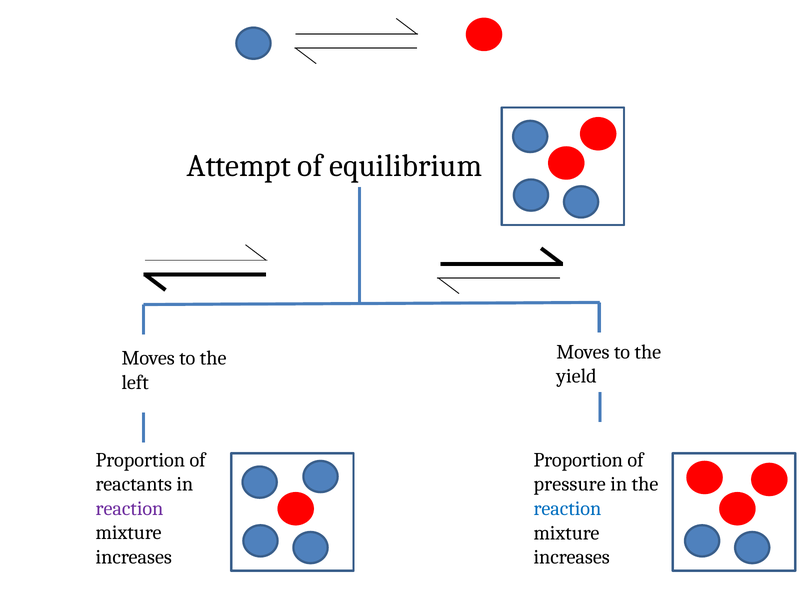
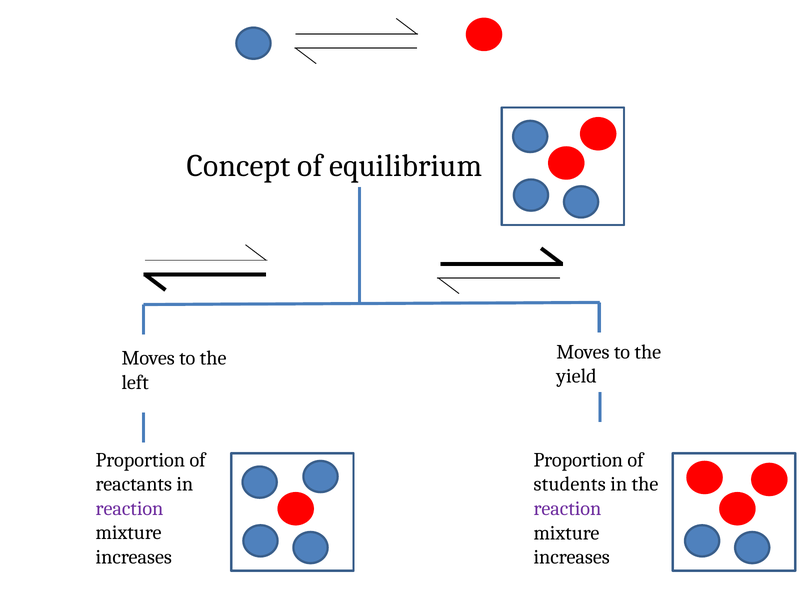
Attempt: Attempt -> Concept (239, 166)
pressure: pressure -> students (570, 484)
reaction colour: blue -> purple (567, 508)
